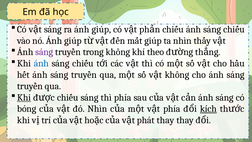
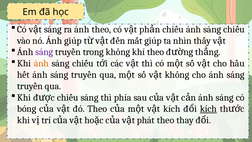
ra ánh giúp: giúp -> theo (101, 29)
ánh colour: blue -> orange (41, 63)
Khi underline: present -> none (24, 97)
đó Nhìn: Nhìn -> Theo (97, 109)
phía: phía -> kích (172, 109)
phát thay: thay -> theo (166, 120)
